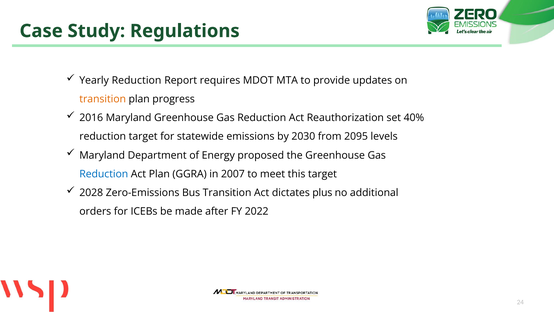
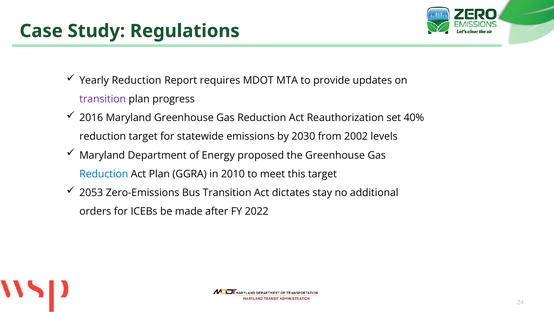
transition colour: orange -> purple (103, 99)
2095: 2095 -> 2002 (356, 136)
2007: 2007 -> 2010 (233, 174)
2028: 2028 -> 2053 (91, 192)
plus: plus -> stay (322, 192)
